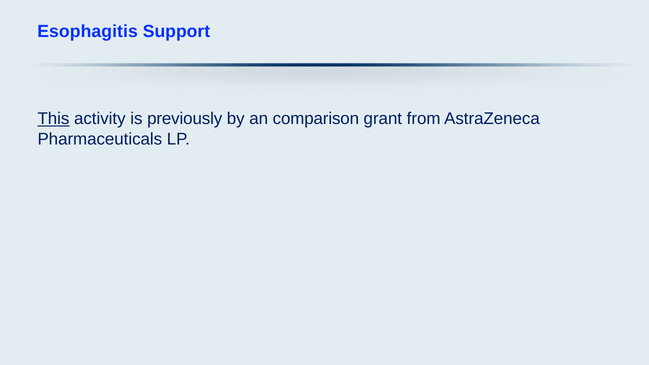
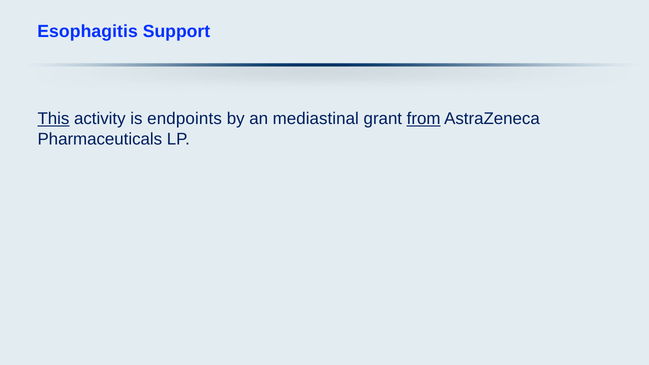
previously: previously -> endpoints (185, 119)
comparison: comparison -> mediastinal (316, 119)
from underline: none -> present (424, 119)
